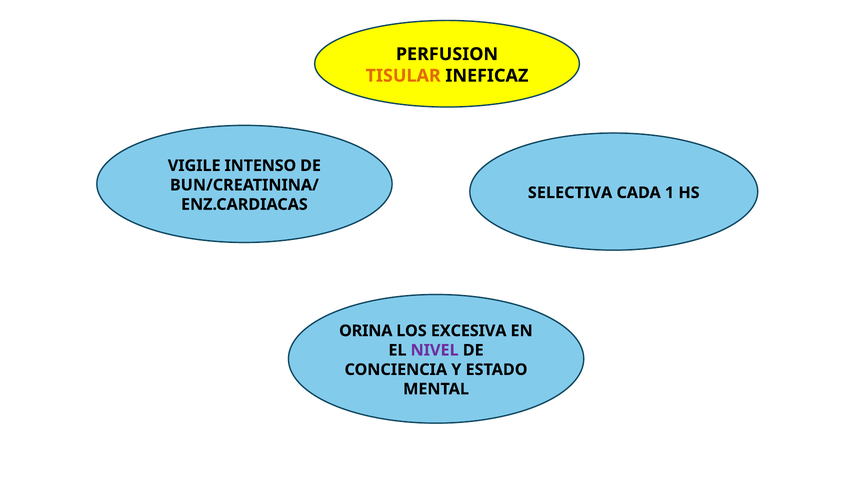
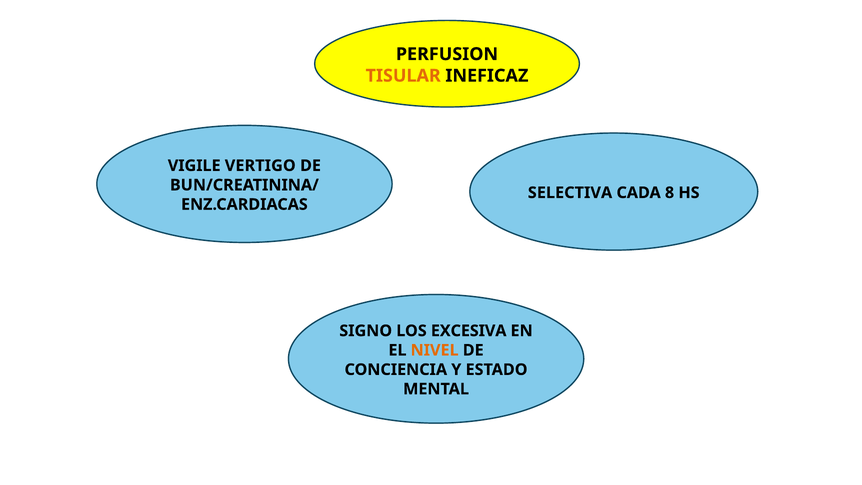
INTENSO: INTENSO -> VERTIGO (260, 166)
1: 1 -> 8 (670, 193)
ORINA: ORINA -> SIGNO (366, 331)
NIVEL colour: purple -> orange (435, 350)
